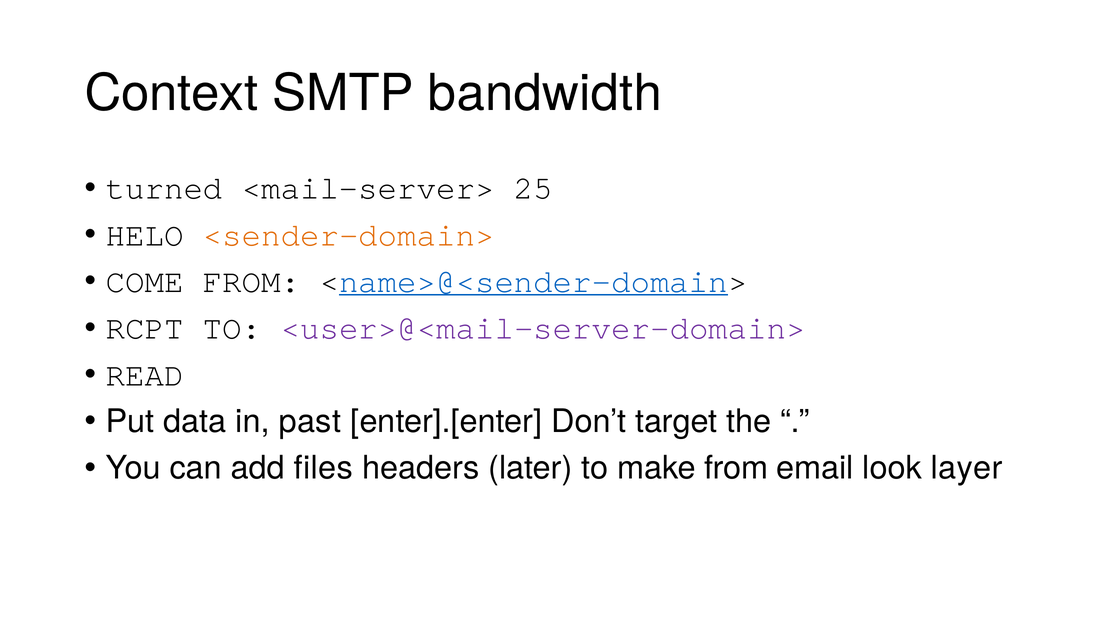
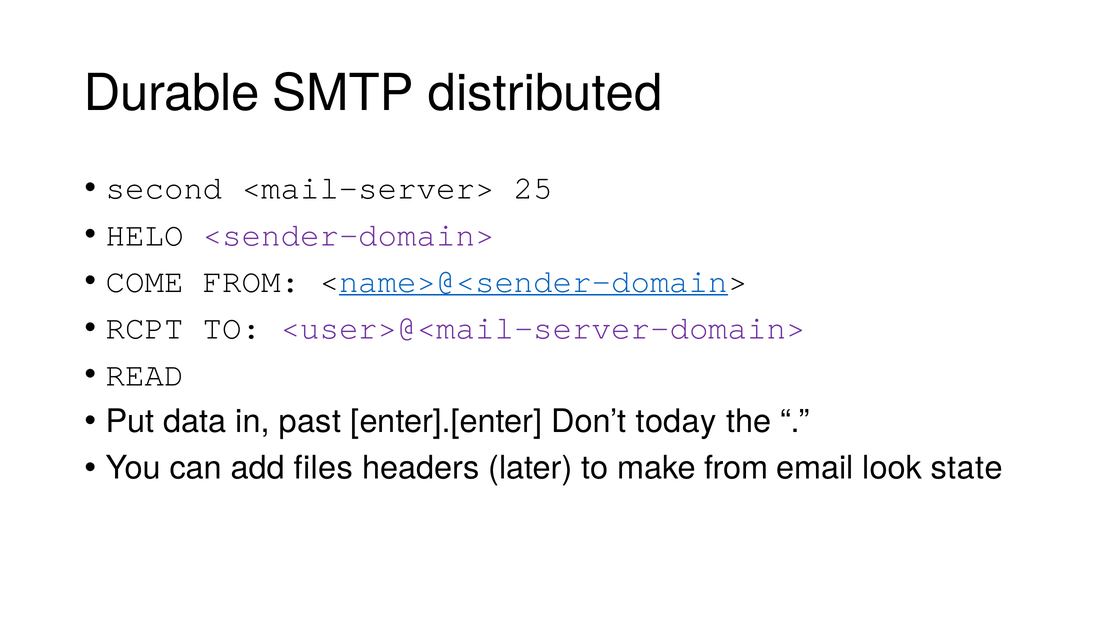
Context: Context -> Durable (172, 93)
bandwidth: bandwidth -> distributed (545, 93)
turned: turned -> second (164, 188)
<sender-domain> colour: orange -> purple (349, 235)
target: target -> today (676, 422)
layer: layer -> state (967, 468)
